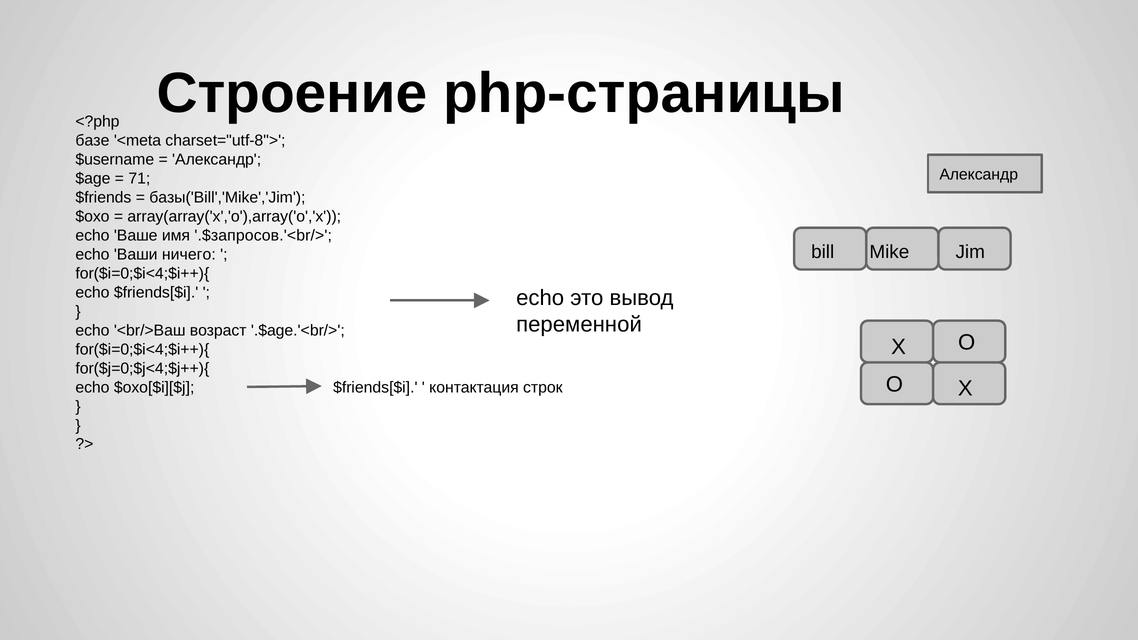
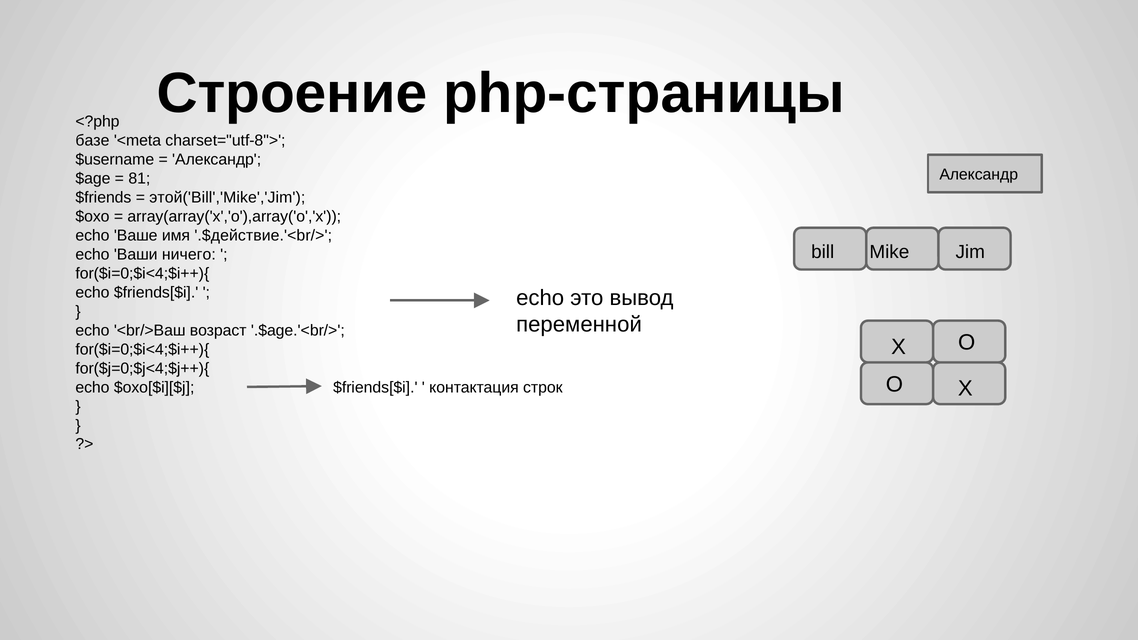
71: 71 -> 81 (139, 178)
базы('Bill','Mike','Jim: базы('Bill','Mike','Jim -> этой('Bill','Mike','Jim (227, 197)
.$запросов.'<br/>: .$запросов.'<br/> -> .$действие.'<br/> (263, 235)
